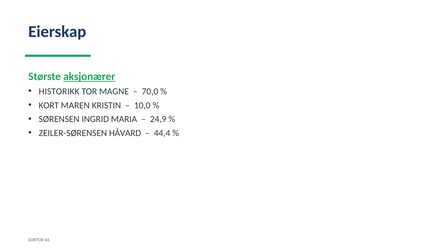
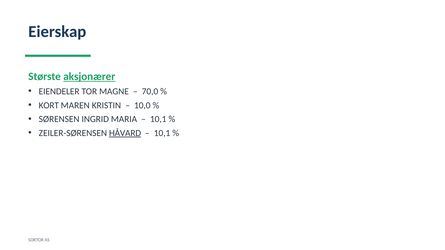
HISTORIKK: HISTORIKK -> EIENDELER (59, 92)
24,9: 24,9 -> 10,1 (158, 119)
HÅVARD underline: none -> present (125, 133)
44,4: 44,4 -> 10,1 (162, 133)
